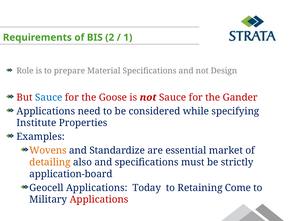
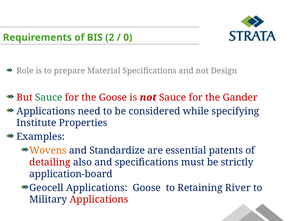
1: 1 -> 0 (128, 38)
Sauce colour: blue -> green (49, 98)
market: market -> patents (226, 151)
detailing colour: orange -> red (50, 162)
Applications Today: Today -> Goose (147, 188)
Come: Come -> River (238, 188)
